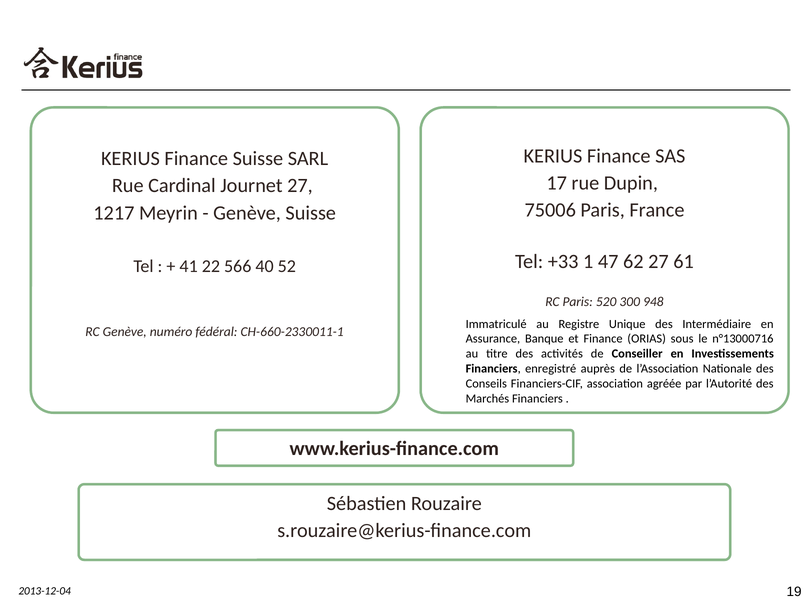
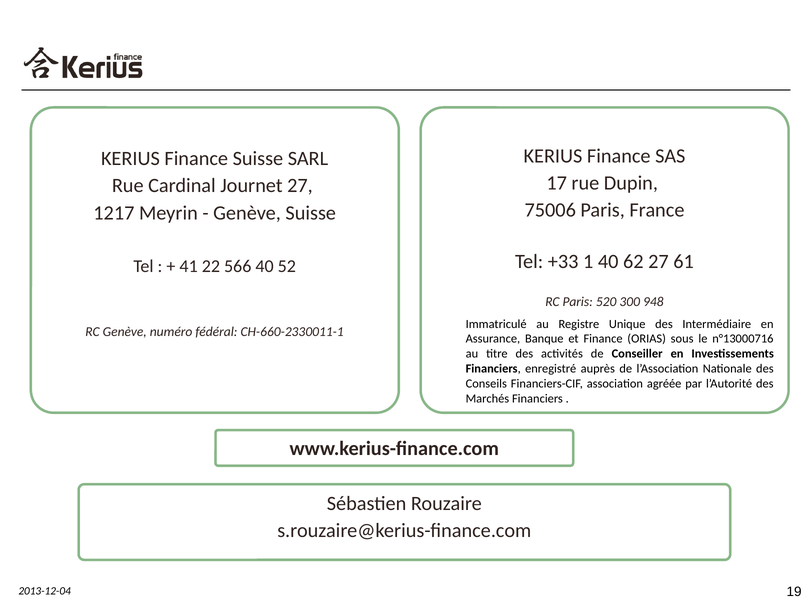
1 47: 47 -> 40 (608, 262)
